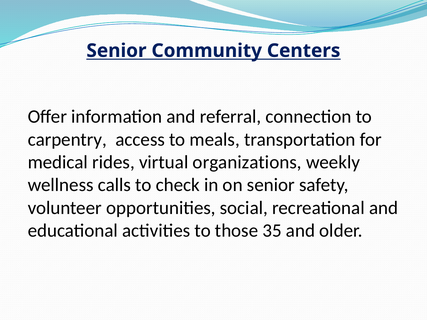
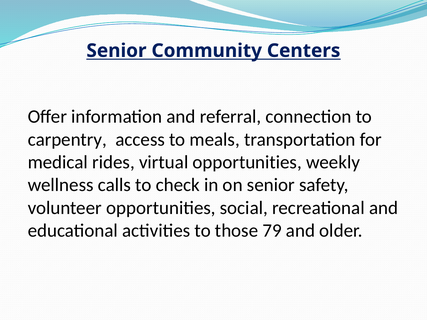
virtual organizations: organizations -> opportunities (247, 162)
35: 35 -> 79 (272, 231)
